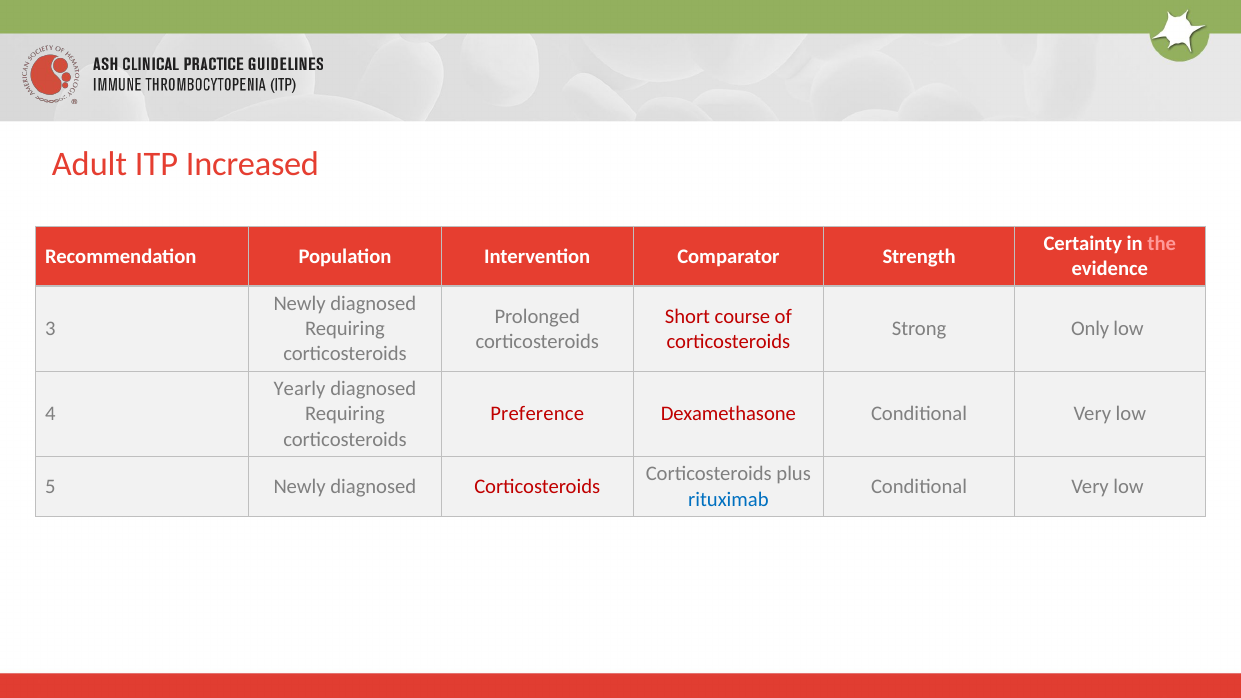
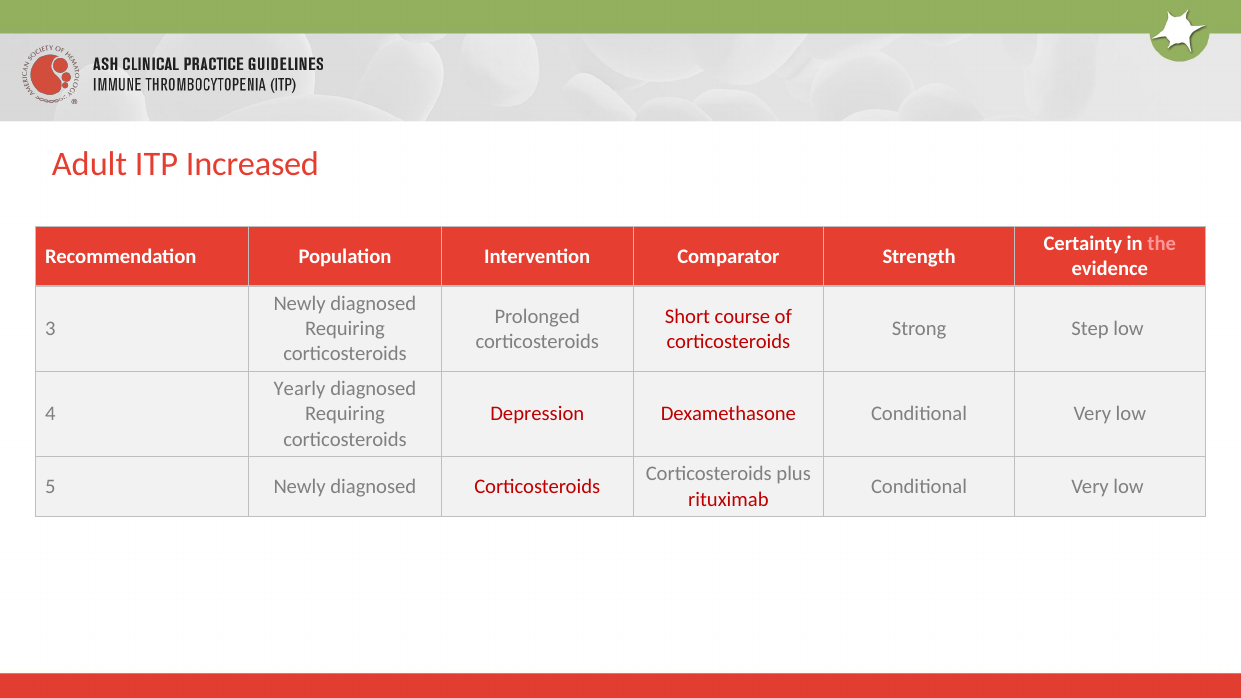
Only: Only -> Step (1090, 329)
Preference: Preference -> Depression (537, 414)
rituximab colour: blue -> red (728, 499)
